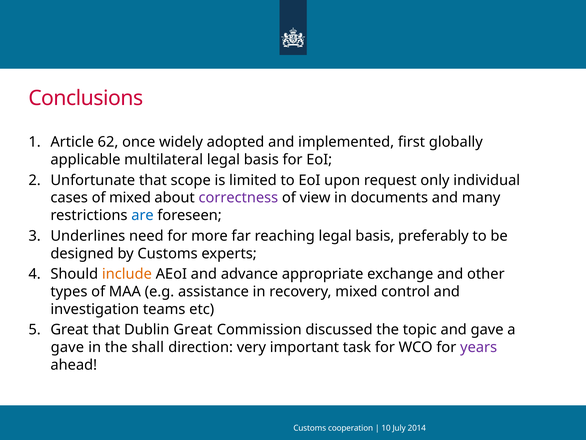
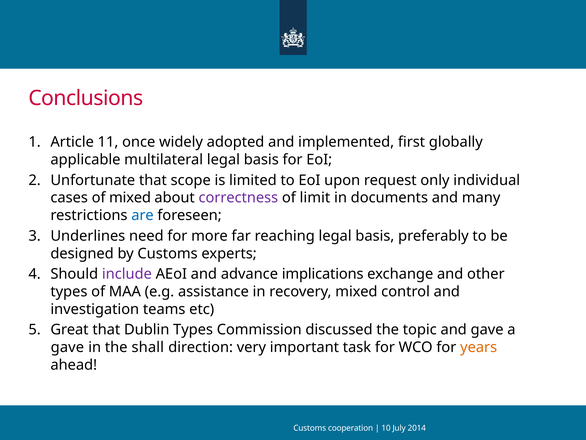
62: 62 -> 11 (108, 142)
view: view -> limit (315, 198)
include colour: orange -> purple (127, 274)
appropriate: appropriate -> implications (323, 274)
Dublin Great: Great -> Types (193, 329)
years colour: purple -> orange (479, 347)
